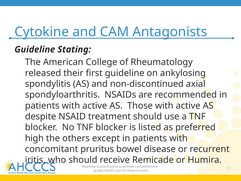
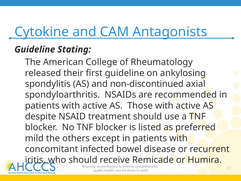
high: high -> mild (34, 138)
pruritus: pruritus -> infected (97, 149)
